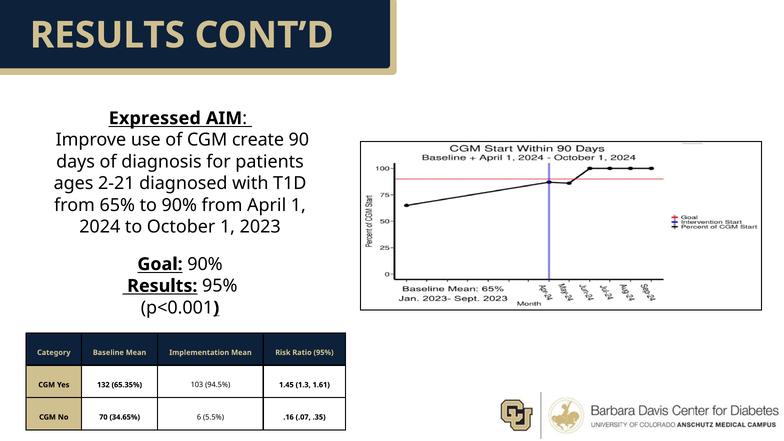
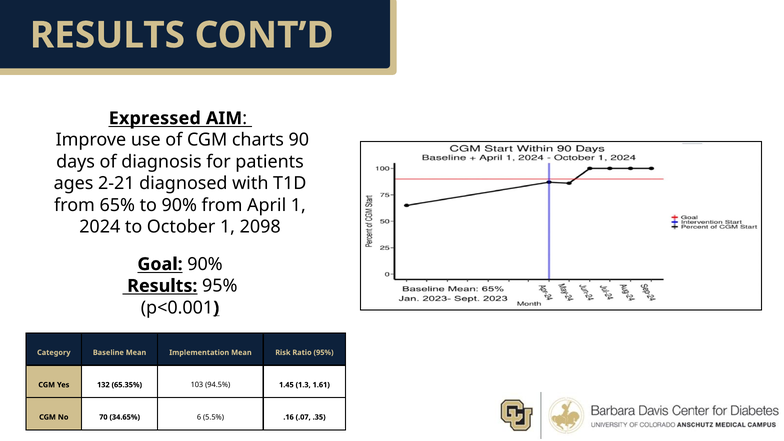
create: create -> charts (258, 140)
2023: 2023 -> 2098 (260, 227)
